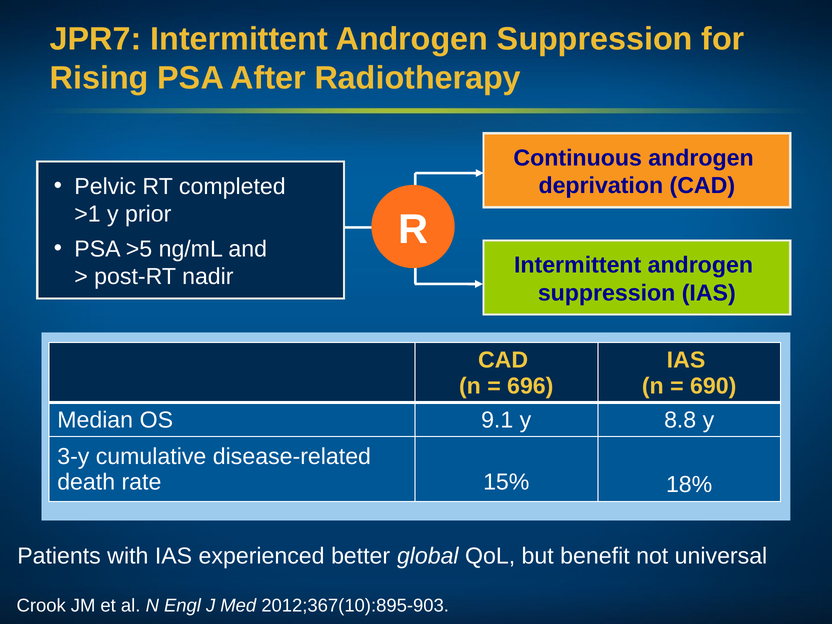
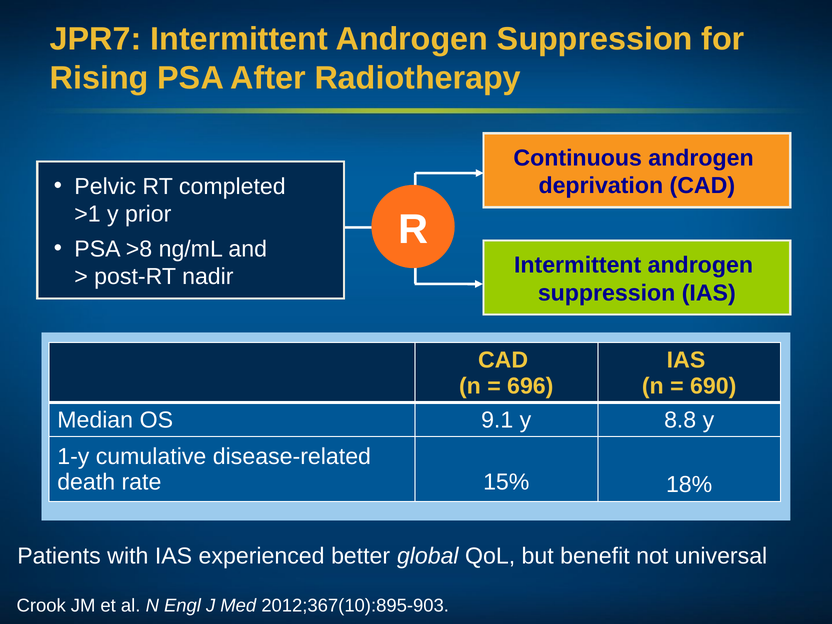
>5: >5 -> >8 (139, 249)
3-y: 3-y -> 1-y (73, 457)
